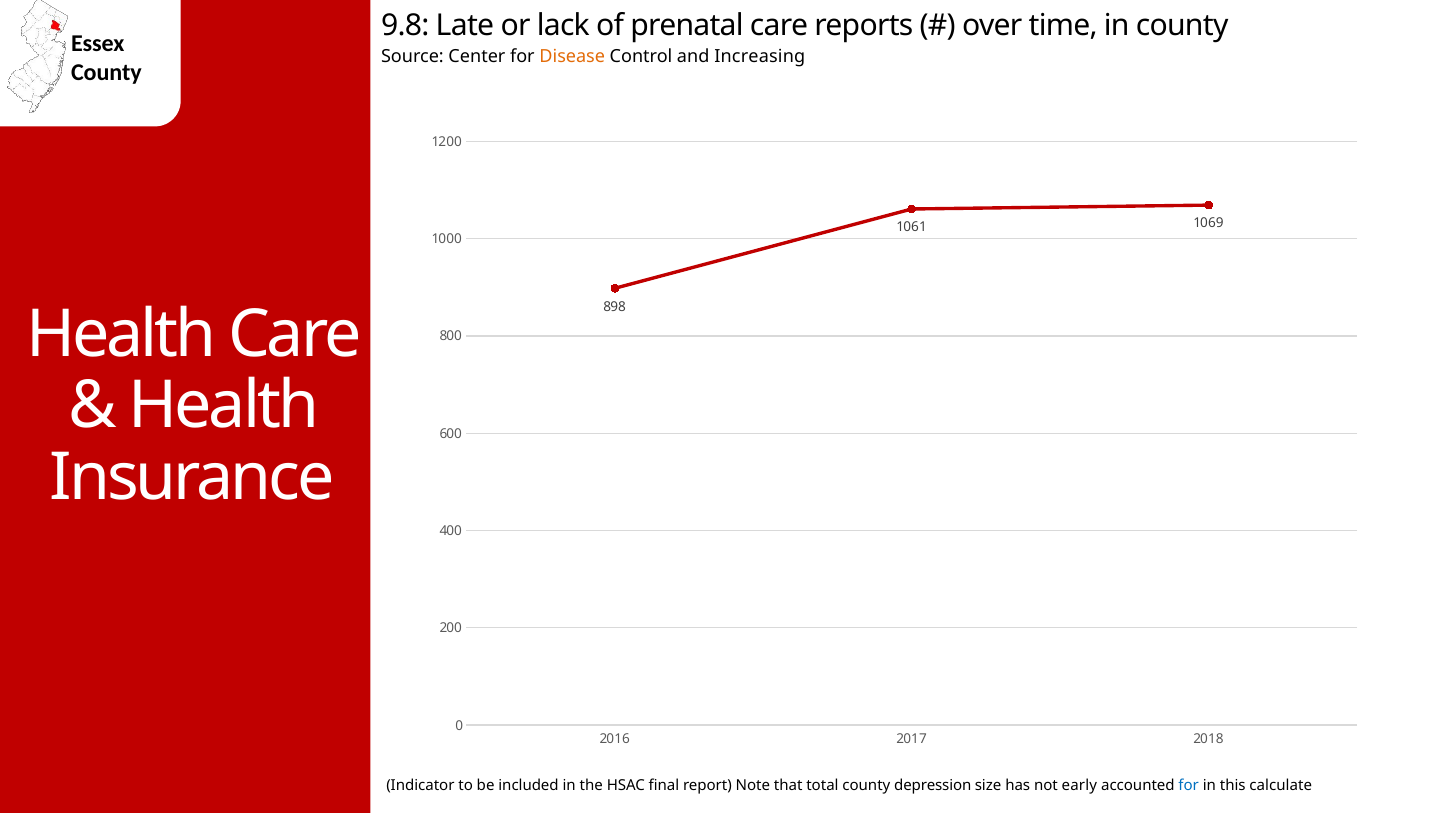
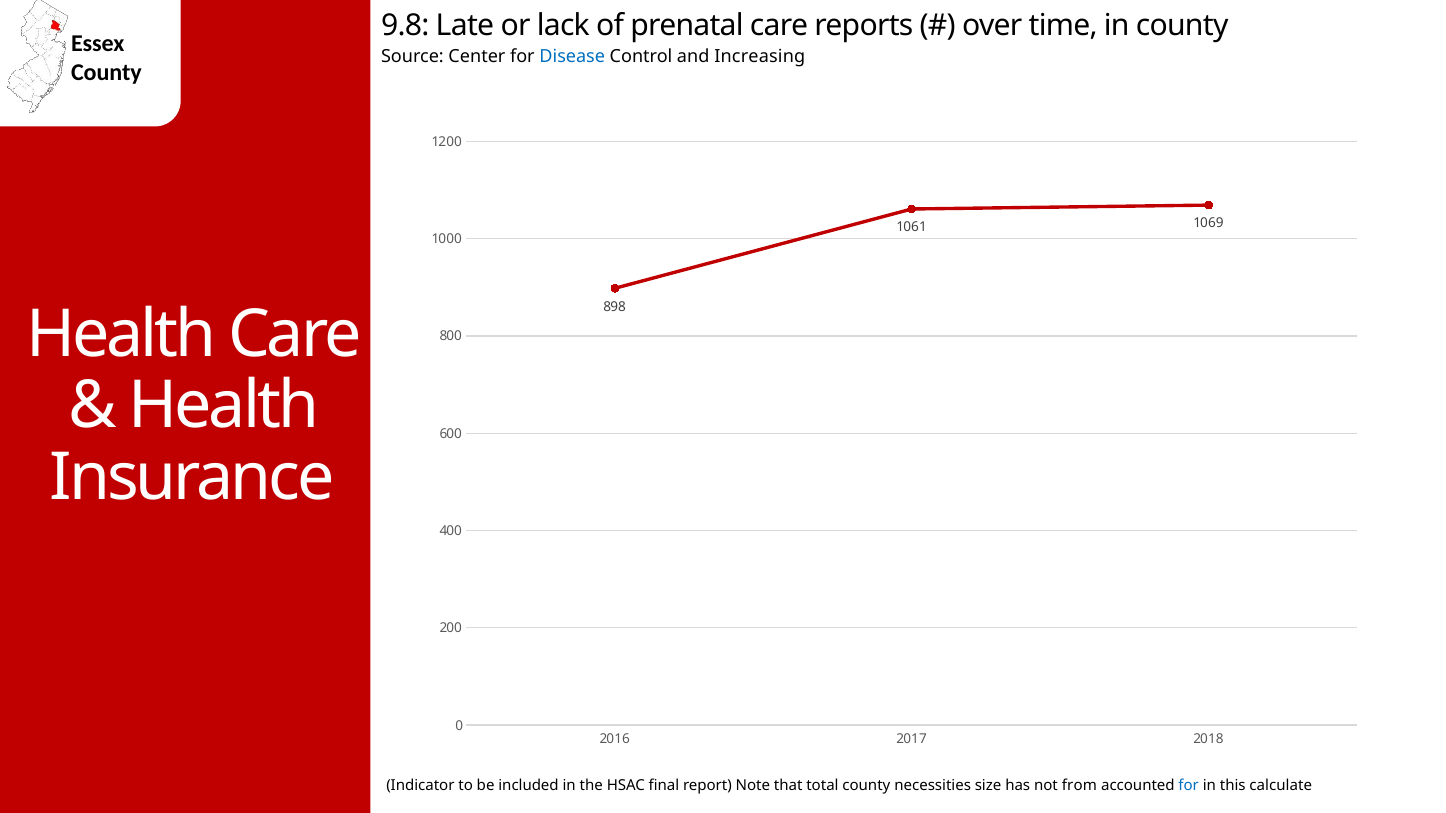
Disease colour: orange -> blue (572, 57)
depression: depression -> necessities (933, 786)
early: early -> from (1079, 786)
